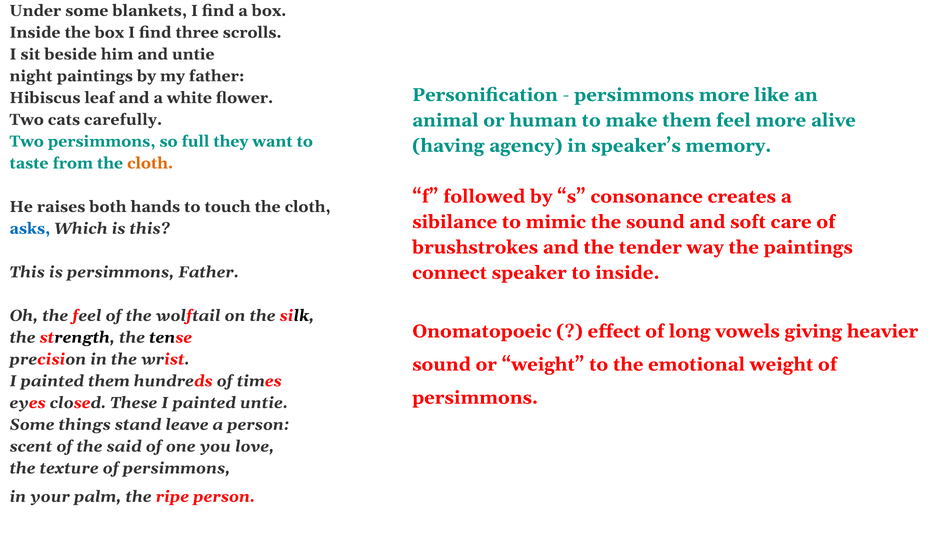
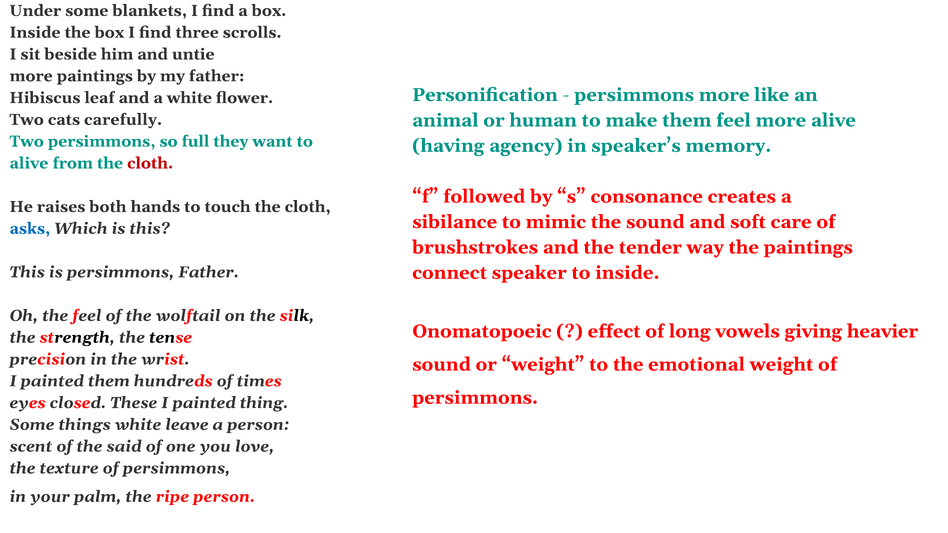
night: night -> more (31, 76)
taste: taste -> alive (29, 163)
cloth colour: orange -> red (150, 163)
painted untie: untie -> thing (264, 403)
things stand: stand -> white (138, 425)
